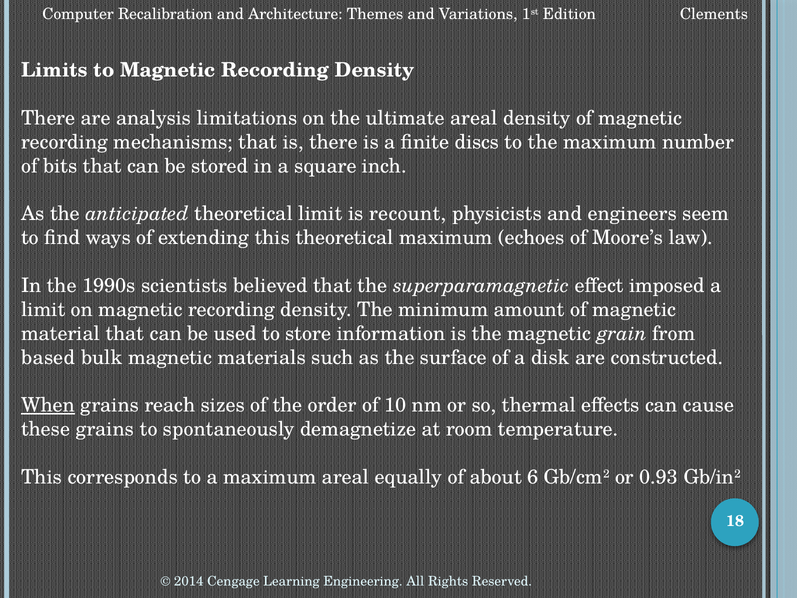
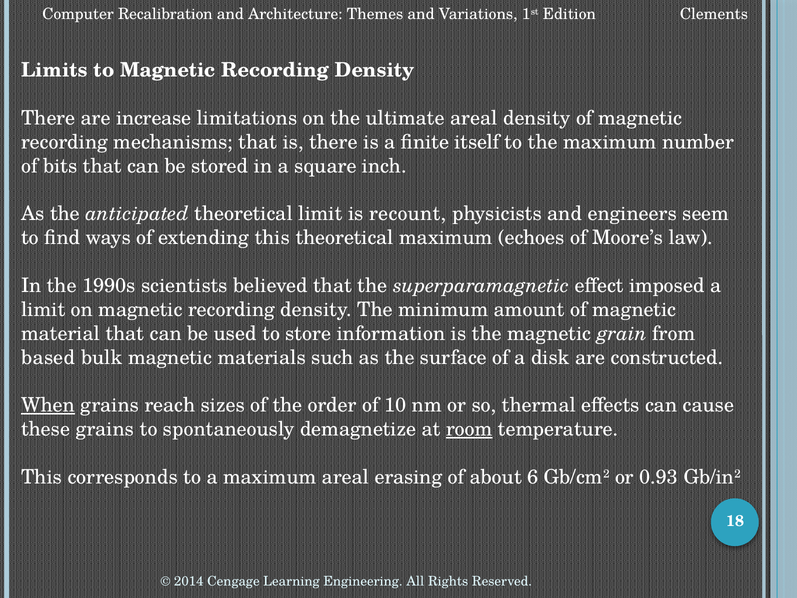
analysis: analysis -> increase (154, 118)
discs: discs -> itself (477, 142)
room underline: none -> present (469, 429)
equally: equally -> erasing (408, 477)
